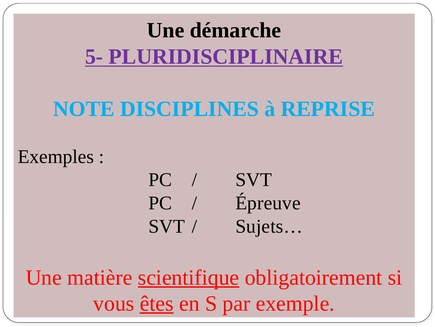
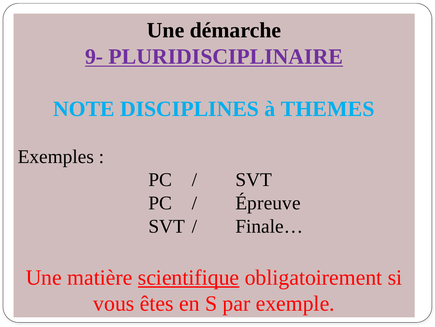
5-: 5- -> 9- (94, 56)
REPRISE: REPRISE -> THEMES (328, 109)
Sujets…: Sujets… -> Finale… (269, 226)
êtes underline: present -> none (157, 303)
